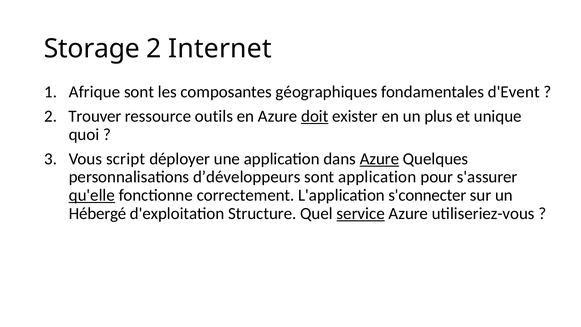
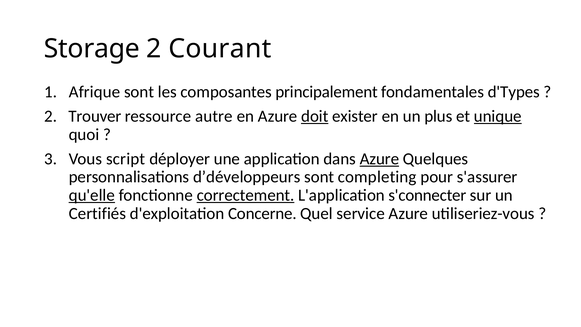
Internet: Internet -> Courant (220, 49)
géographiques: géographiques -> principalement (327, 92)
d'Event: d'Event -> d'Types (514, 92)
outils: outils -> autre (214, 116)
unique underline: none -> present (498, 116)
sont application: application -> completing (377, 177)
correctement underline: none -> present (246, 195)
Hébergé: Hébergé -> Certifiés (97, 213)
Structure: Structure -> Concerne (262, 213)
service underline: present -> none (361, 213)
